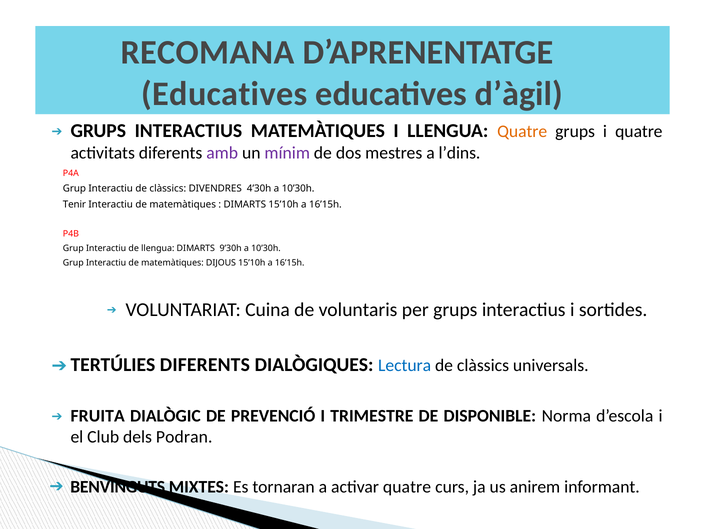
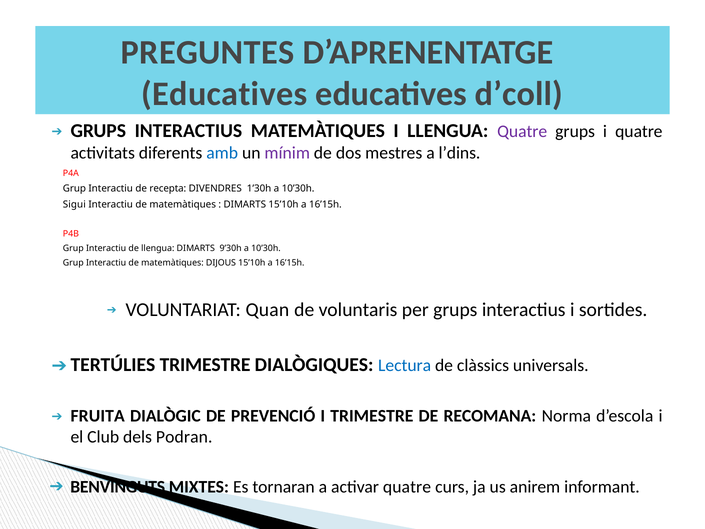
RECOMANA: RECOMANA -> PREGUNTES (208, 53)
d’àgil: d’àgil -> d’coll (519, 94)
Quatre colour: orange -> purple (522, 132)
amb colour: purple -> blue (222, 153)
Interactiu de clàssics: clàssics -> recepta (168, 189)
4’30h: 4’30h -> 1’30h (259, 189)
Tenir: Tenir -> Sigui (74, 204)
Cuina: Cuina -> Quan (267, 310)
DIFERENTS: DIFERENTS -> TRIMESTRE (205, 364)
DISPONIBLE: DISPONIBLE -> RECOMANA (490, 416)
